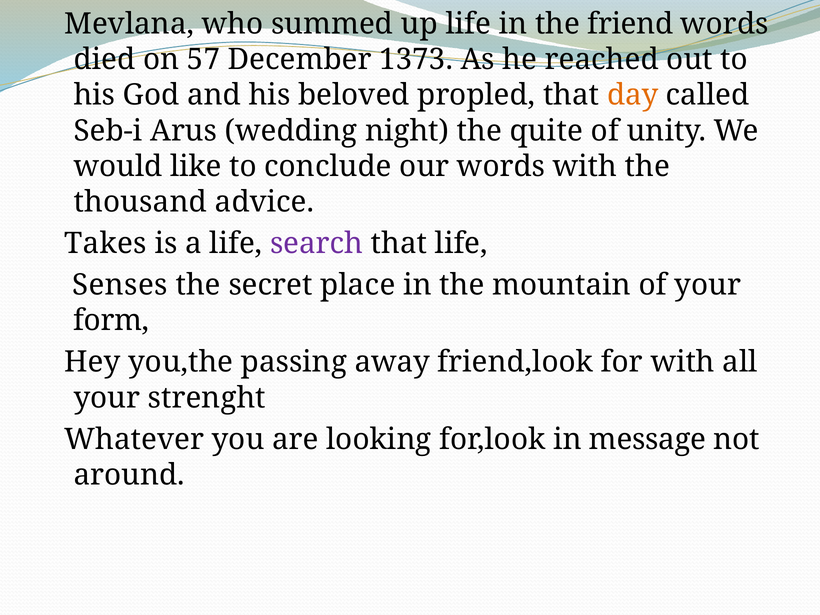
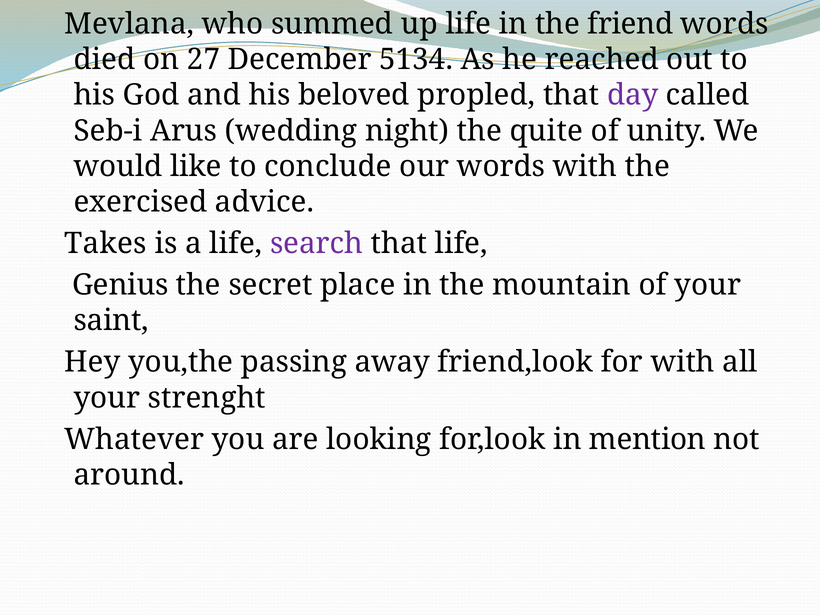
57: 57 -> 27 (204, 60)
1373: 1373 -> 5134 (416, 60)
day colour: orange -> purple (633, 95)
thousand: thousand -> exercised (140, 202)
Senses: Senses -> Genius (120, 285)
form: form -> saint (111, 321)
message: message -> mention (647, 439)
